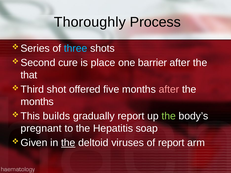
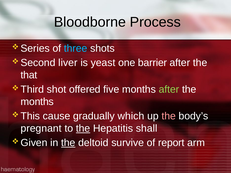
Thoroughly: Thoroughly -> Bloodborne (90, 22)
cure: cure -> liver (68, 63)
place: place -> yeast (103, 63)
after colour: pink -> light green (169, 90)
builds: builds -> cause (57, 116)
gradually report: report -> which (131, 116)
the colour: light green -> pink (169, 116)
the underline: none -> present (83, 129)
soap: soap -> shall (147, 129)
viruses: viruses -> survive (128, 143)
